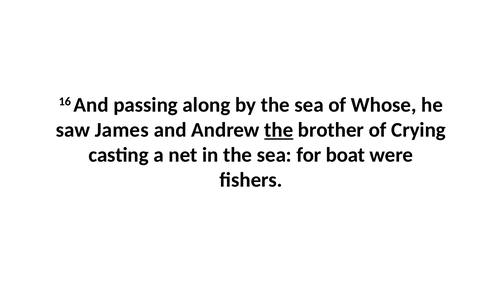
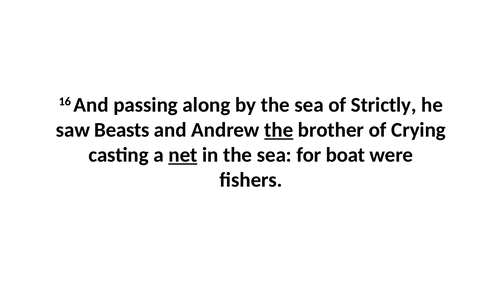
Whose: Whose -> Strictly (384, 105)
James: James -> Beasts (122, 130)
net underline: none -> present (183, 155)
